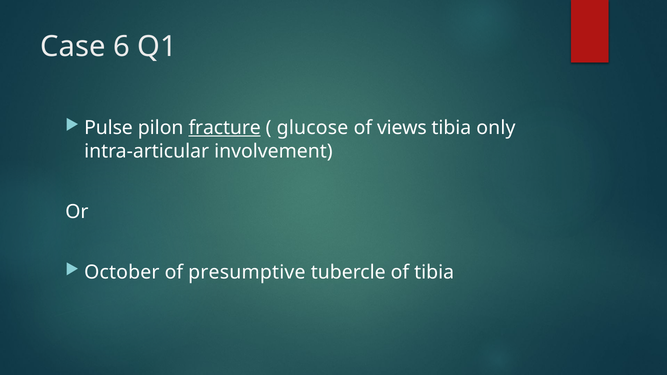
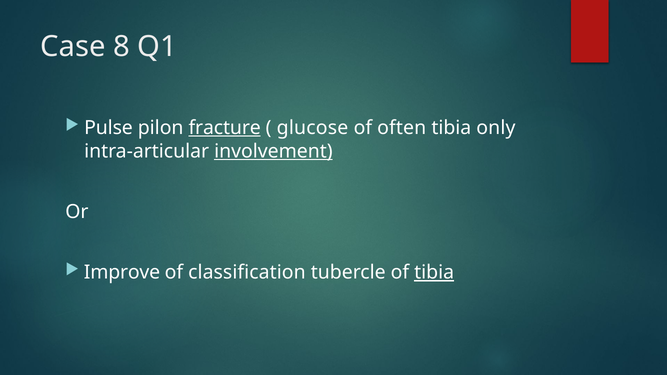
6: 6 -> 8 (121, 47)
views: views -> often (402, 128)
involvement underline: none -> present (273, 151)
October: October -> Improve (122, 272)
presumptive: presumptive -> classification (247, 272)
tibia underline: none -> present (434, 272)
